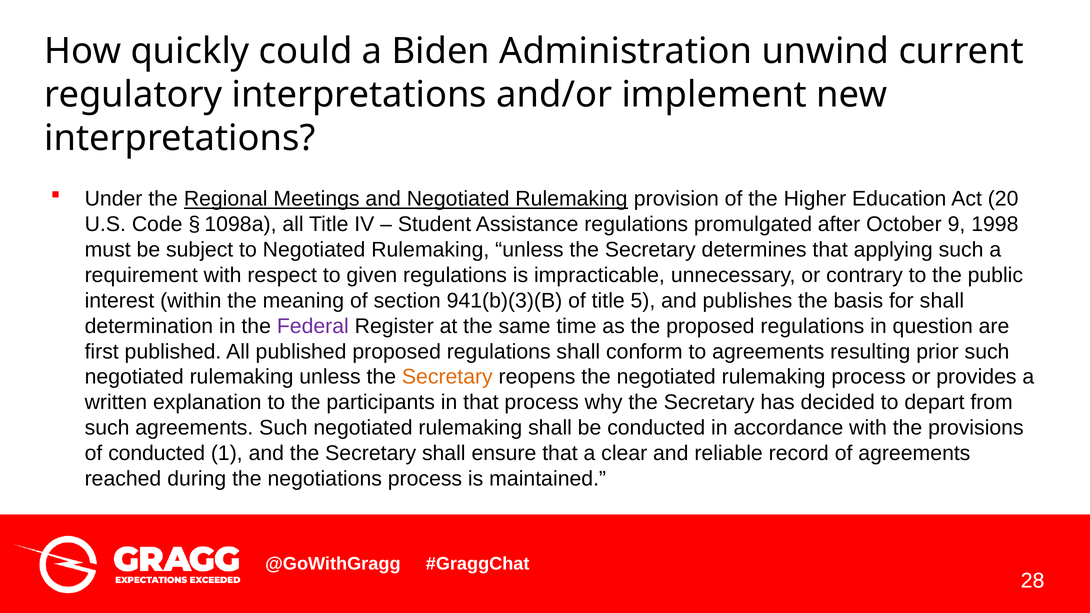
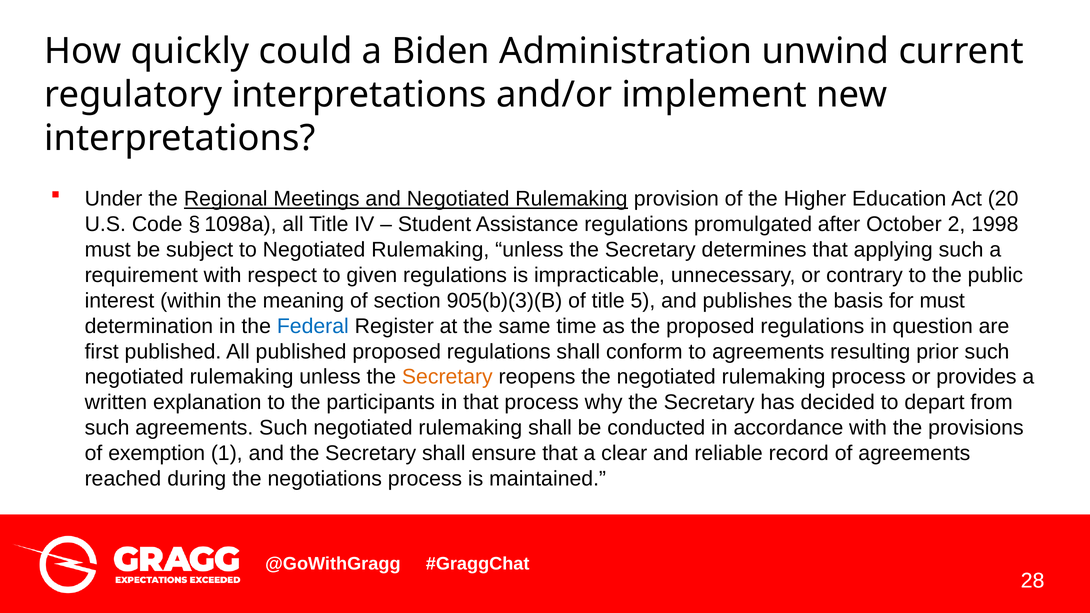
9: 9 -> 2 (957, 224)
941(b)(3)(B: 941(b)(3)(B -> 905(b)(3)(B (504, 301)
for shall: shall -> must (942, 301)
Federal colour: purple -> blue (313, 326)
of conducted: conducted -> exemption (157, 453)
